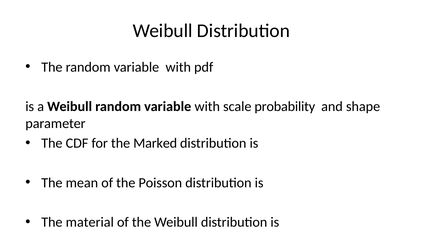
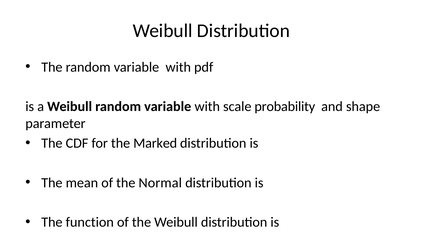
Poisson: Poisson -> Normal (160, 183)
material: material -> function (90, 222)
